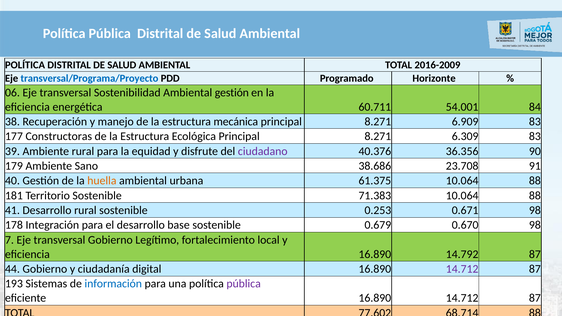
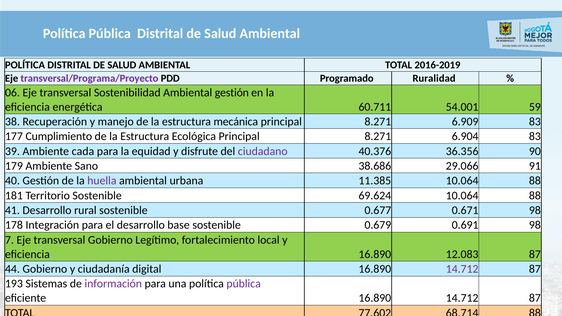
2016-2009: 2016-2009 -> 2016-2019 (437, 65)
transversal/Programa/Proyecto colour: blue -> purple (89, 78)
Horizonte: Horizonte -> Ruralidad (434, 78)
84: 84 -> 59 (535, 107)
Constructoras: Constructoras -> Cumplimiento (59, 136)
6.309: 6.309 -> 6.904 (465, 136)
Ambiente rural: rural -> cada (83, 151)
23.708: 23.708 -> 29.066 (462, 166)
huella colour: orange -> purple (102, 181)
61.375: 61.375 -> 11.385 (375, 181)
71.383: 71.383 -> 69.624 (375, 196)
0.253: 0.253 -> 0.677 (378, 210)
0.670: 0.670 -> 0.691 (465, 225)
14.792: 14.792 -> 12.083 (462, 254)
información colour: blue -> purple (113, 284)
